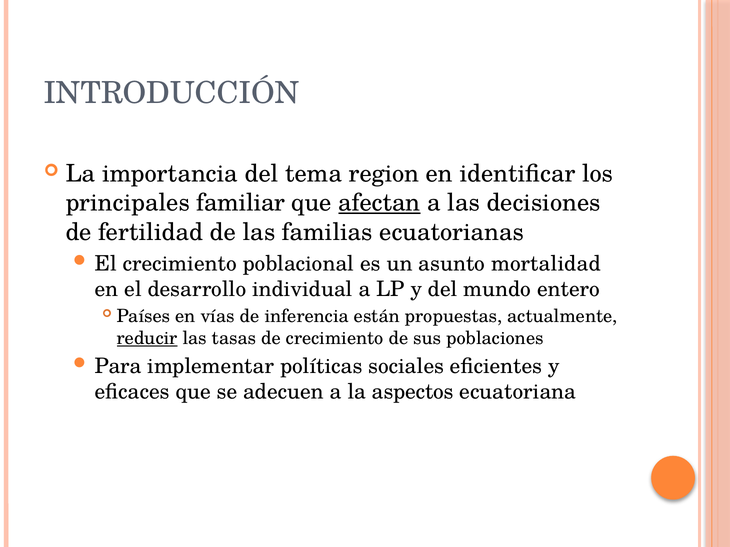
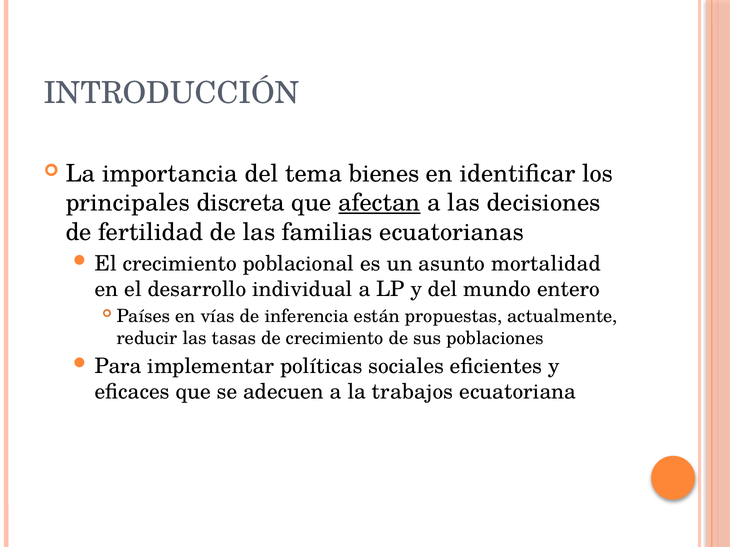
region: region -> bienes (384, 174)
familiar: familiar -> discreta (241, 203)
reducir underline: present -> none (147, 338)
aspectos: aspectos -> trabajos (413, 392)
